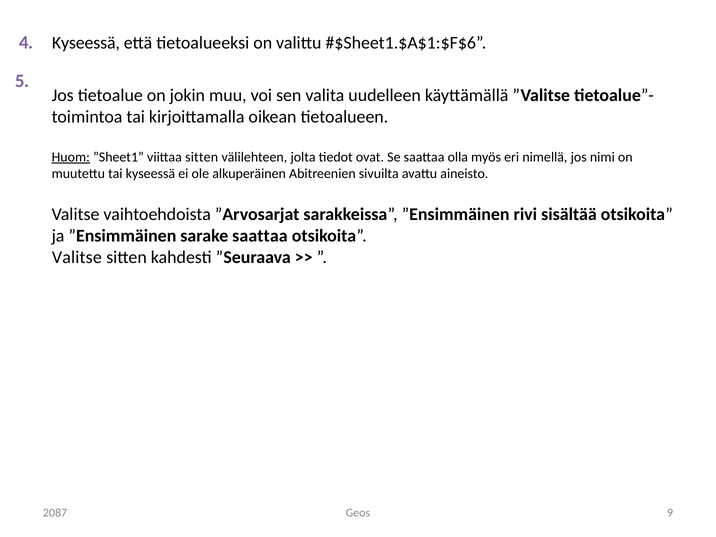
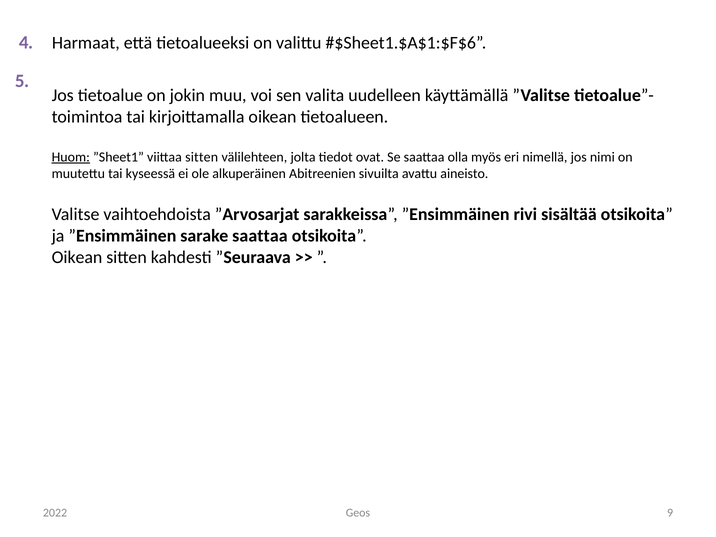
Kyseessä: Kyseessä -> Harmaat (86, 43)
Valitse: Valitse -> Oikean (77, 257)
2087: 2087 -> 2022 (55, 513)
